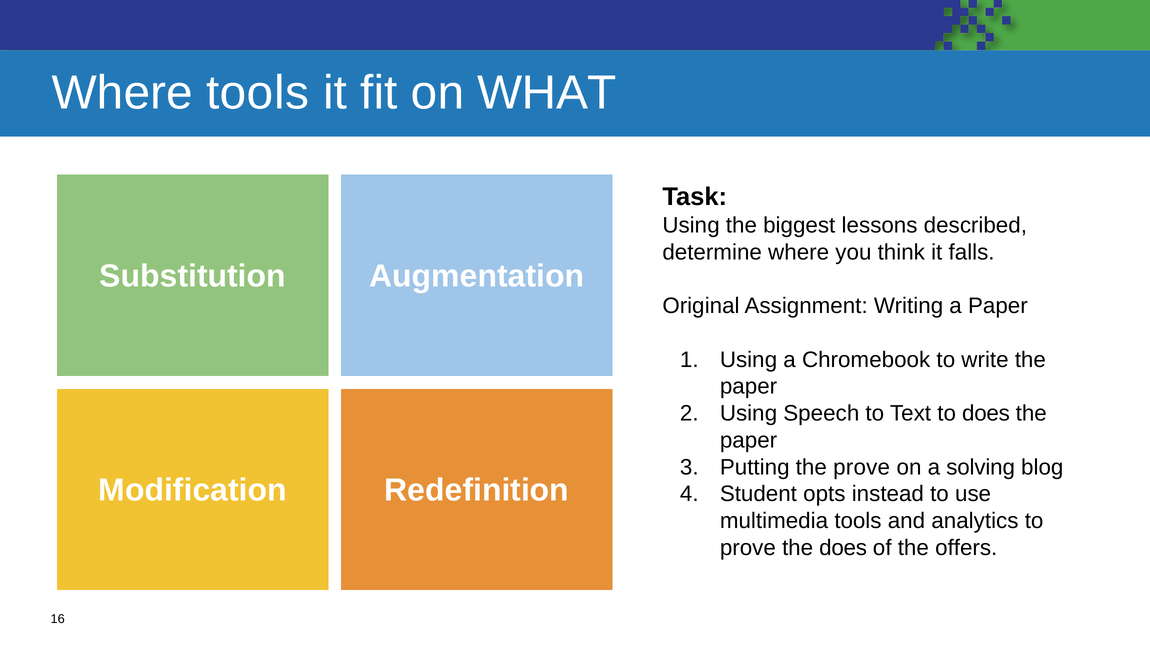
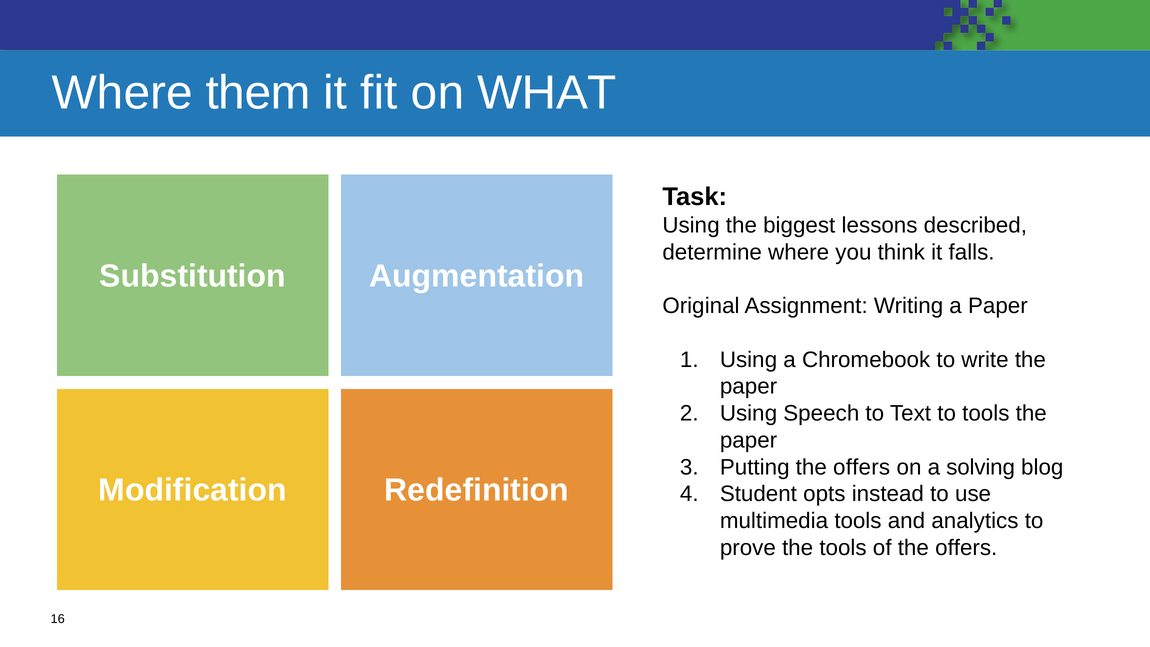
Where tools: tools -> them (258, 93)
to does: does -> tools (986, 413)
Putting the prove: prove -> offers (862, 467)
the does: does -> tools (843, 548)
